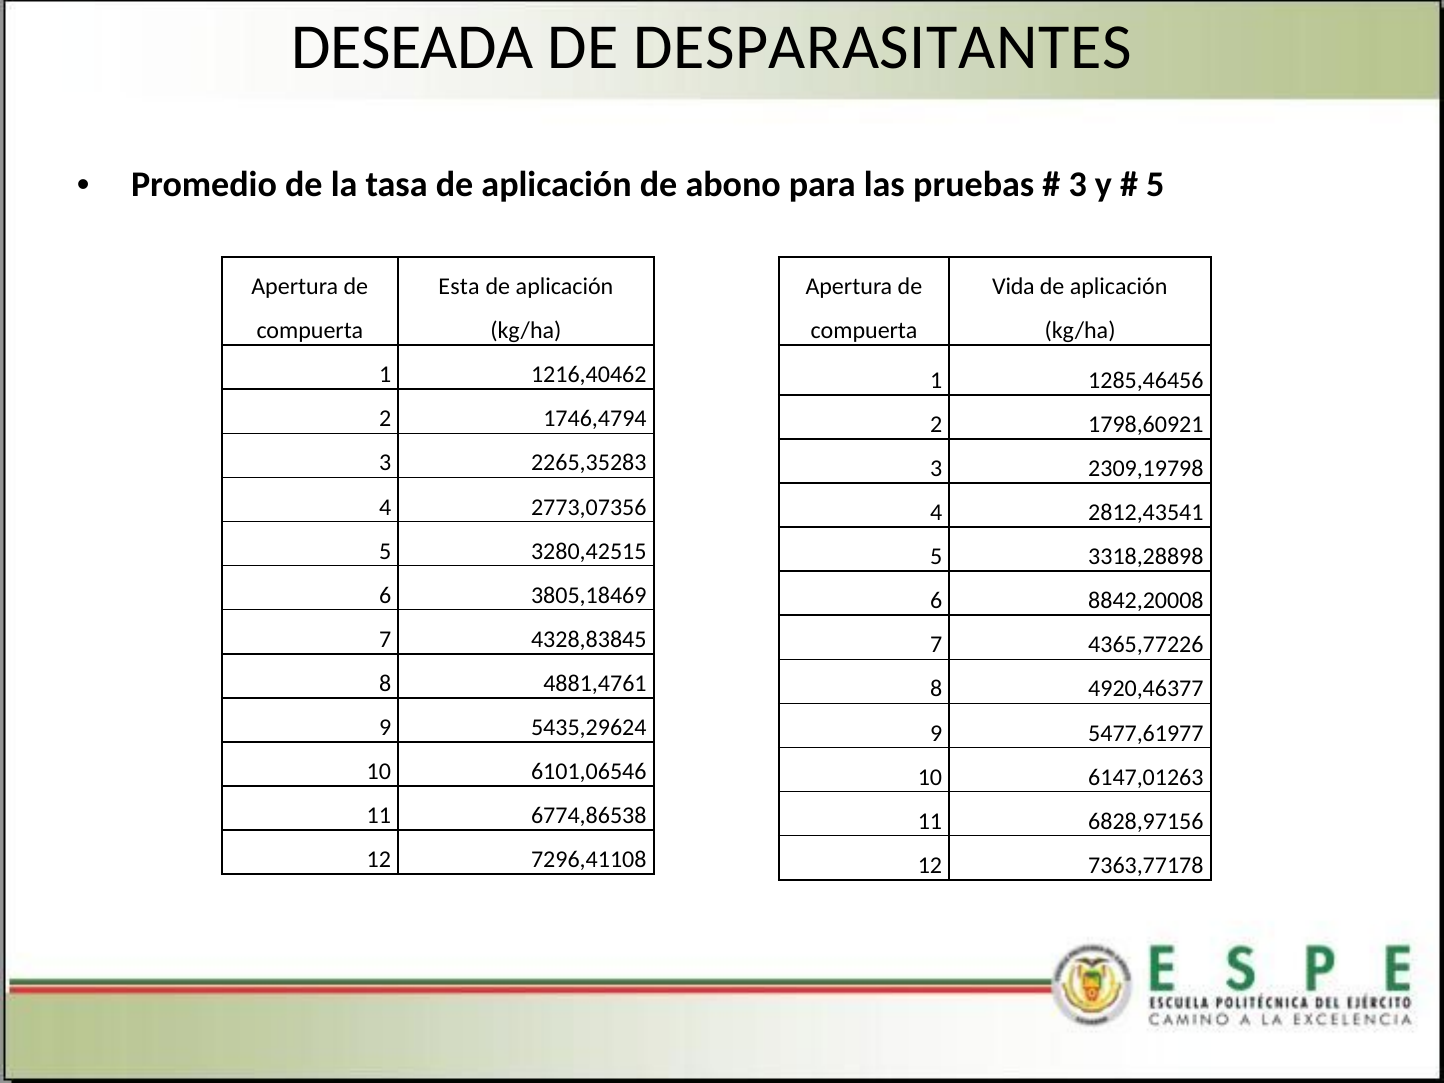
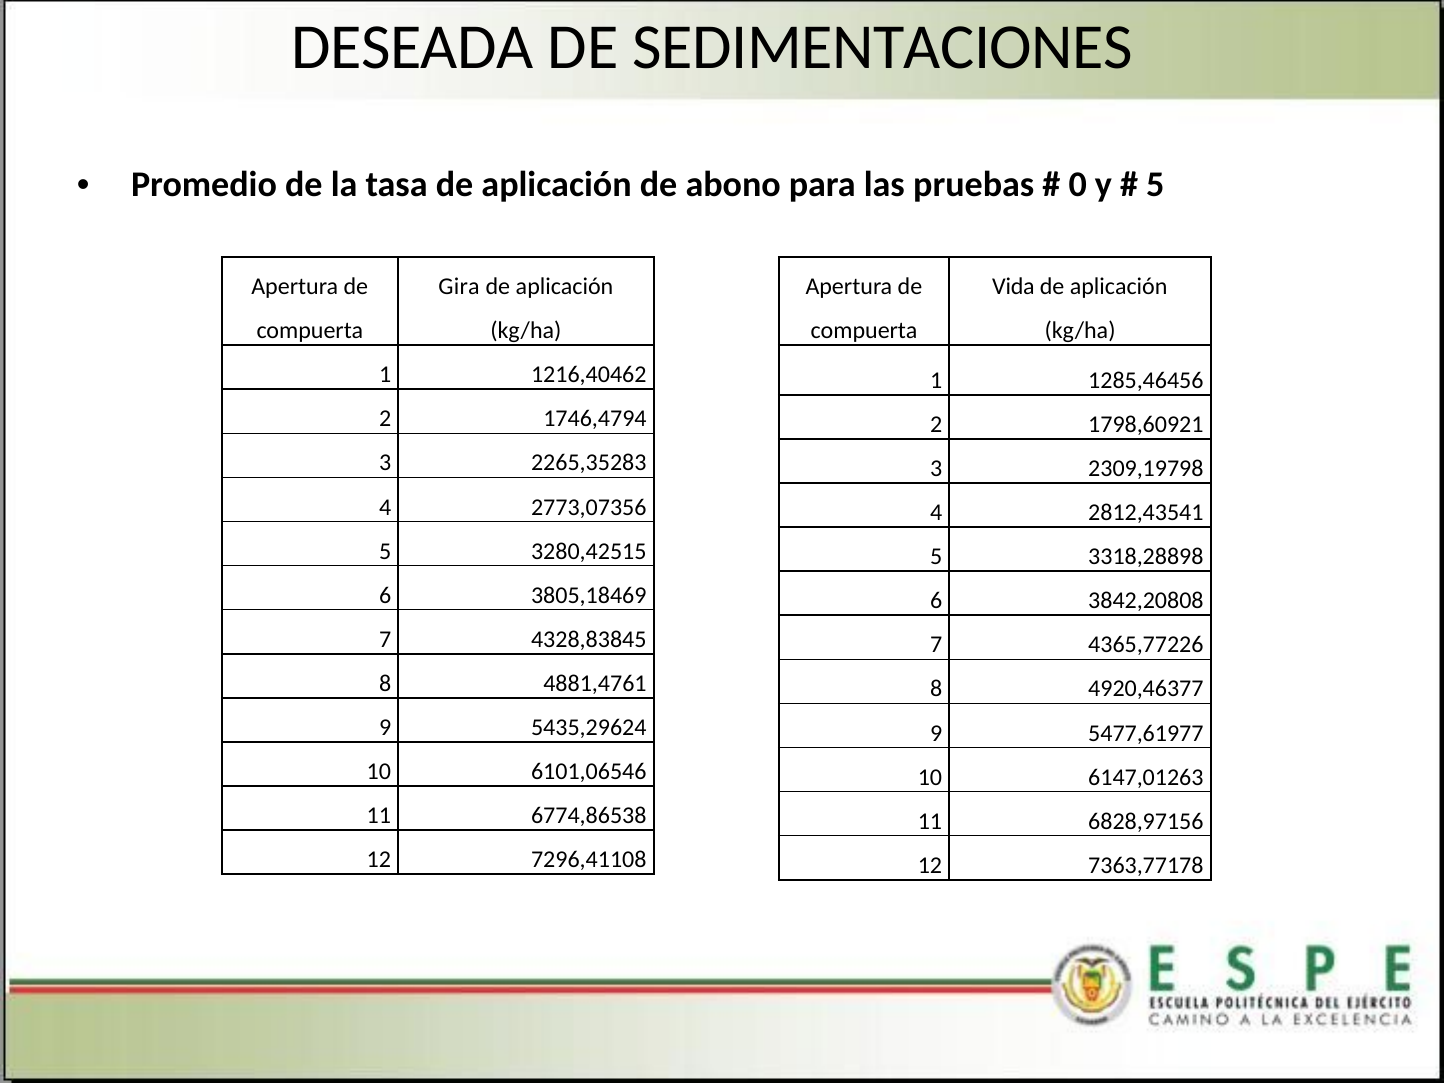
DESPARASITANTES: DESPARASITANTES -> SEDIMENTACIONES (883, 47)
3: 3 -> 0 (1078, 185)
Esta: Esta -> Gira (459, 287)
8842,20008: 8842,20008 -> 3842,20808 (1146, 601)
